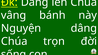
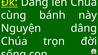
vâng: vâng -> cùng (14, 15)
